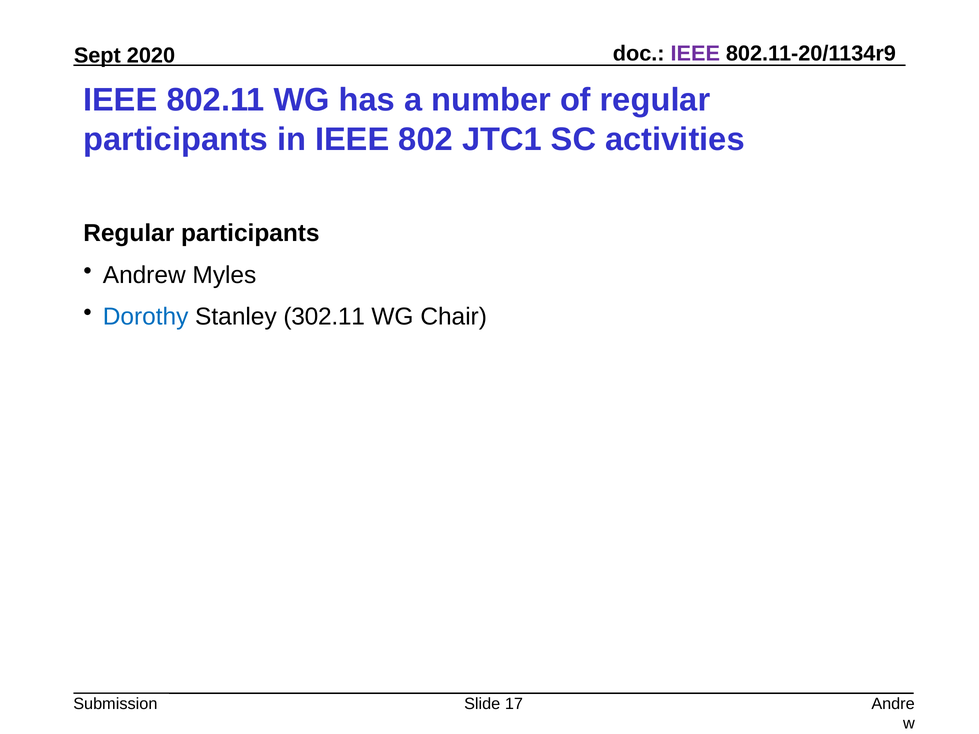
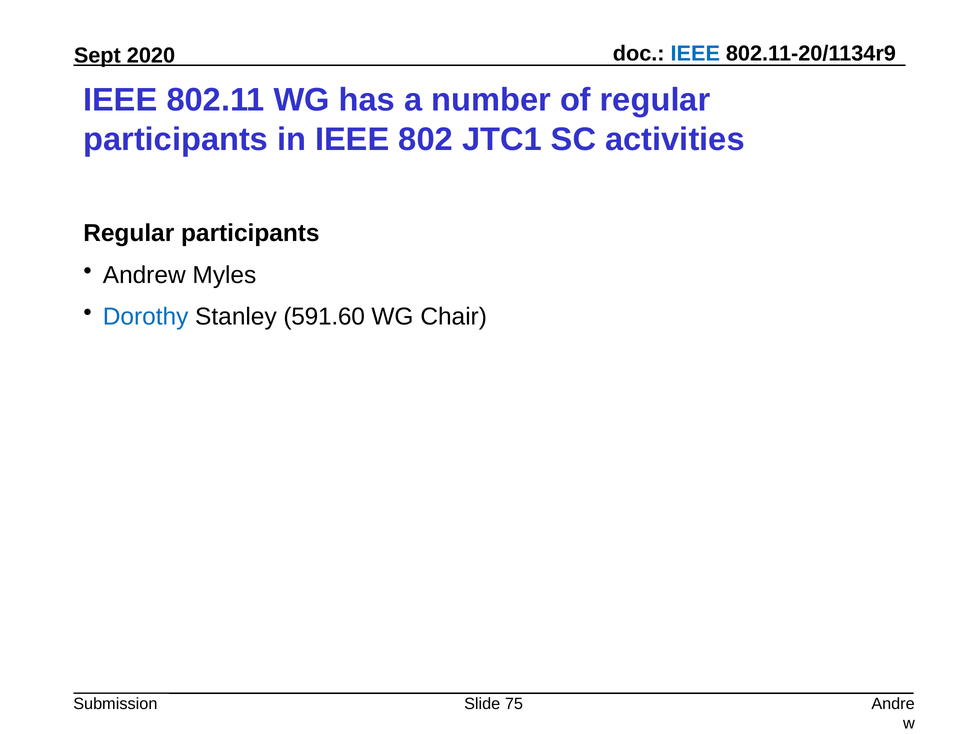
IEEE colour: purple -> blue (695, 54)
302.11: 302.11 -> 591.60 (324, 317)
17: 17 -> 75 (514, 704)
